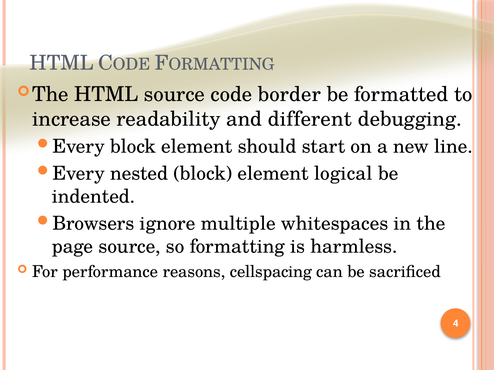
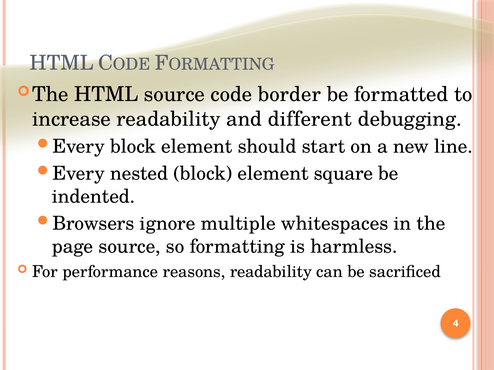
logical: logical -> square (343, 174)
reasons cellspacing: cellspacing -> readability (271, 272)
